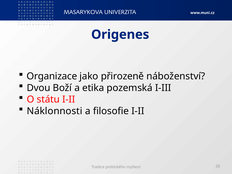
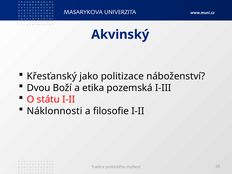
Origenes: Origenes -> Akvinský (120, 35)
Organizace: Organizace -> Křesťanský (52, 76)
přirozeně: přirozeně -> politizace (122, 76)
